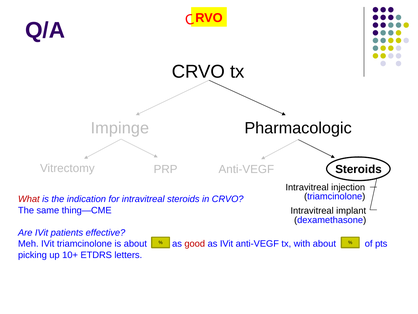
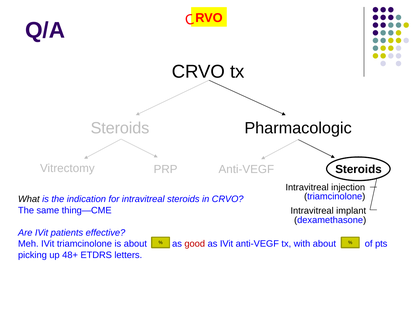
Impinge: Impinge -> Steroids (120, 128)
What colour: red -> black (29, 199)
10+: 10+ -> 48+ (70, 255)
